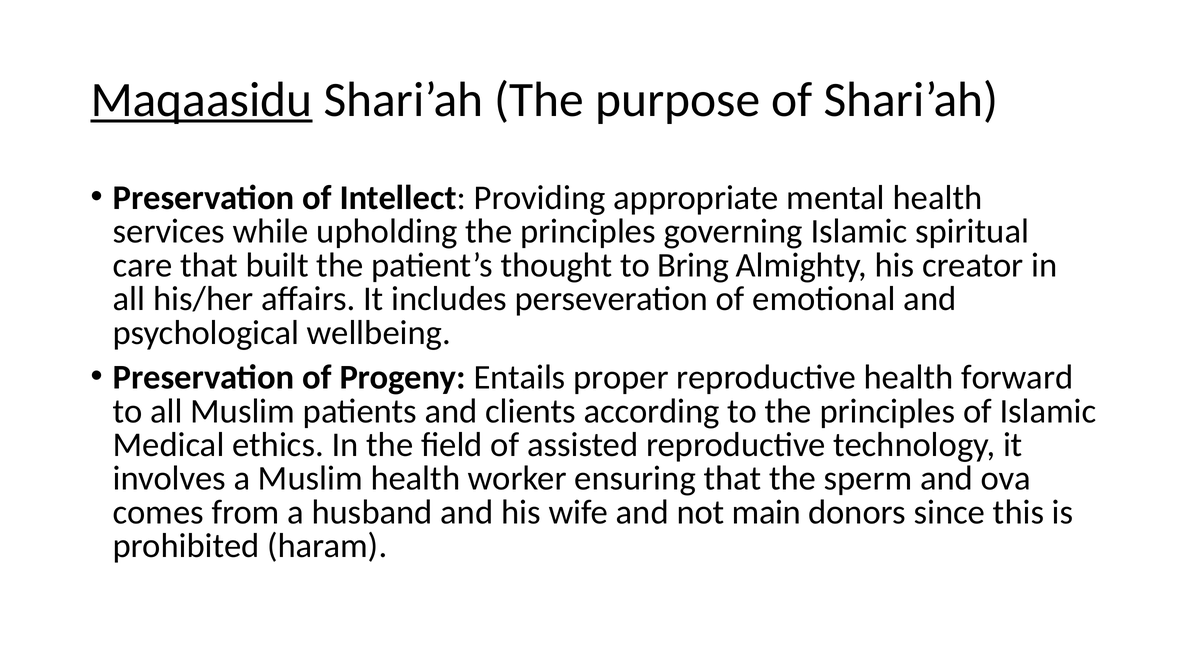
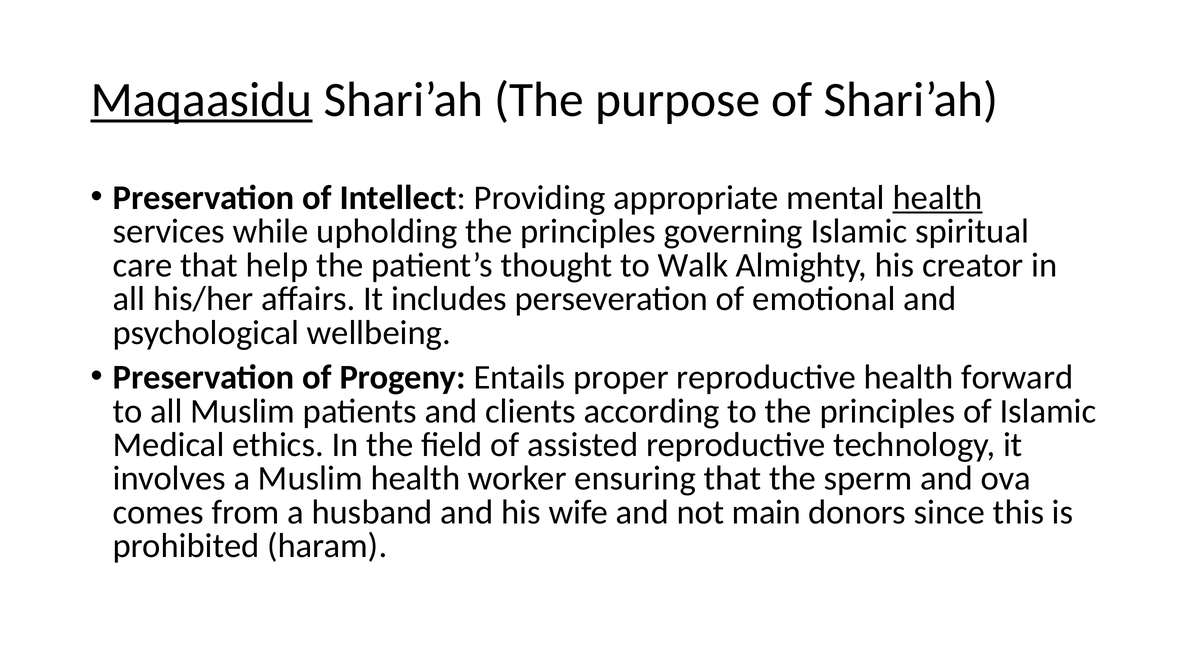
health underline: none -> present (938, 198)
built: built -> help (277, 265)
Bring: Bring -> Walk (693, 265)
